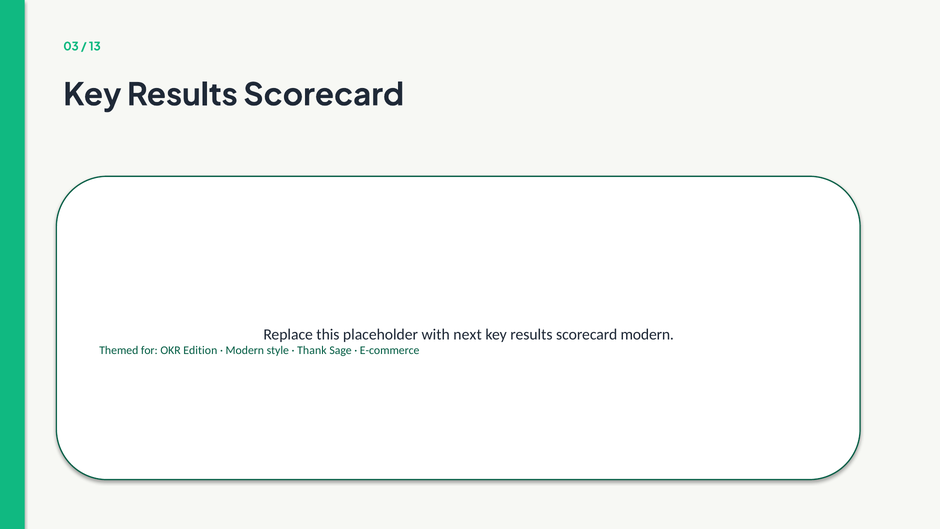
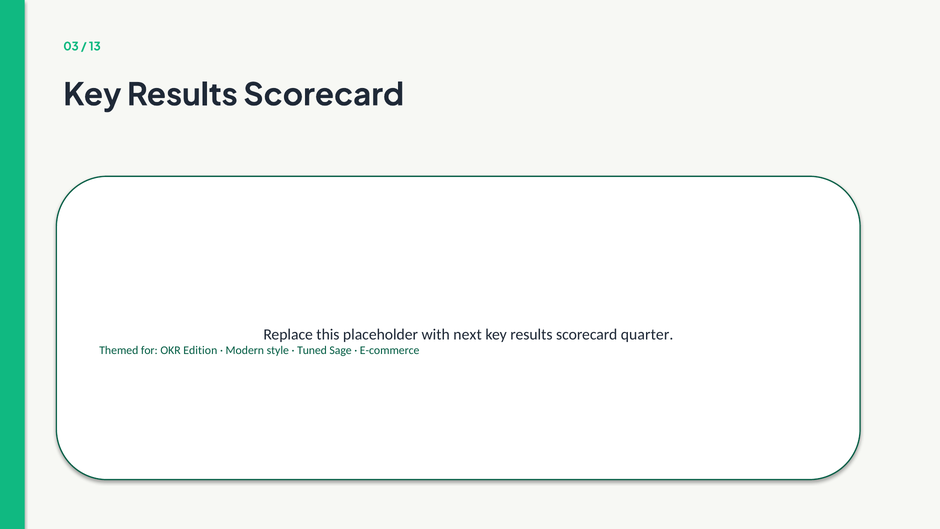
scorecard modern: modern -> quarter (647, 334)
Thank: Thank -> Tuned (312, 350)
